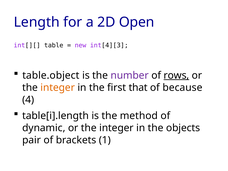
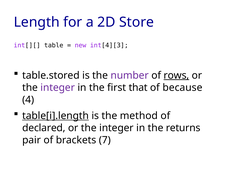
Open: Open -> Store (137, 22)
table.object: table.object -> table.stored (51, 75)
integer colour: orange -> purple (58, 88)
table[i].length underline: none -> present (56, 116)
dynamic: dynamic -> declared (44, 128)
objects: objects -> returns (183, 128)
1: 1 -> 7 (105, 140)
